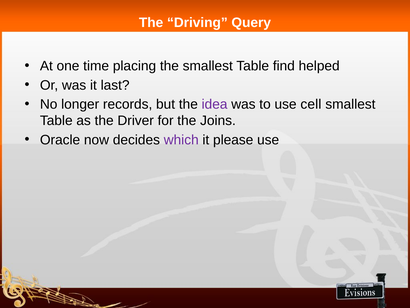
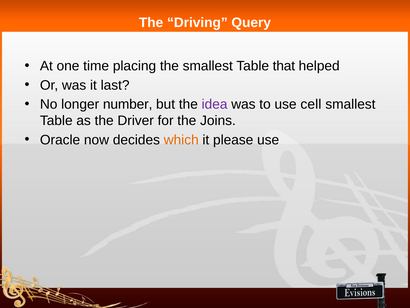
find: find -> that (284, 66)
records: records -> number (128, 104)
which colour: purple -> orange (181, 140)
